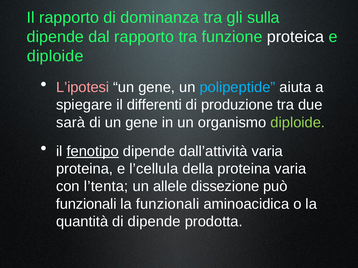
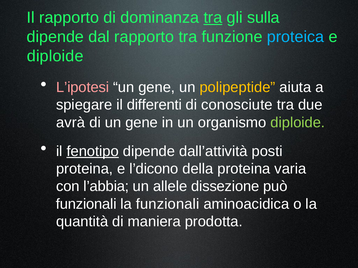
tra underline: none -> present (213, 18)
proteica colour: white -> light blue (296, 37)
polipeptide colour: light blue -> yellow (237, 87)
produzione: produzione -> conosciute (237, 105)
sarà: sarà -> avrà (71, 123)
dall’attività varia: varia -> posti (267, 151)
l’cellula: l’cellula -> l’dicono (154, 169)
l’tenta: l’tenta -> l’abbia (106, 187)
di dipende: dipende -> maniera (154, 222)
